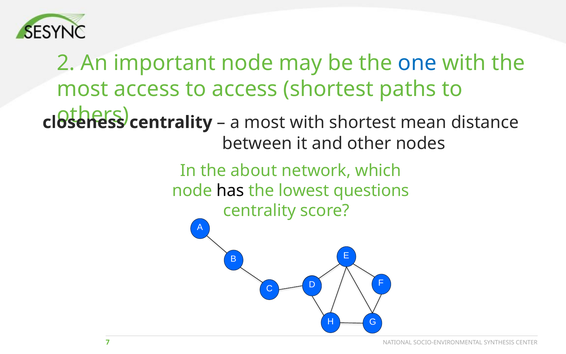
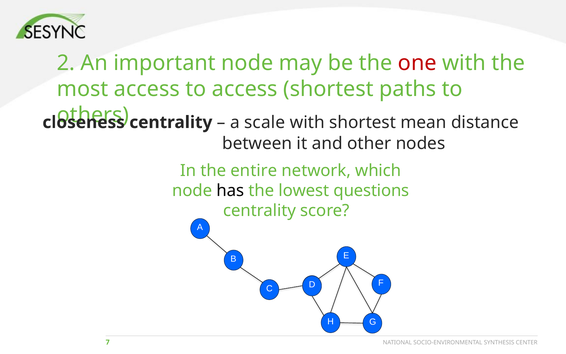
one colour: blue -> red (417, 63)
a most: most -> scale (265, 122)
about: about -> entire (254, 170)
